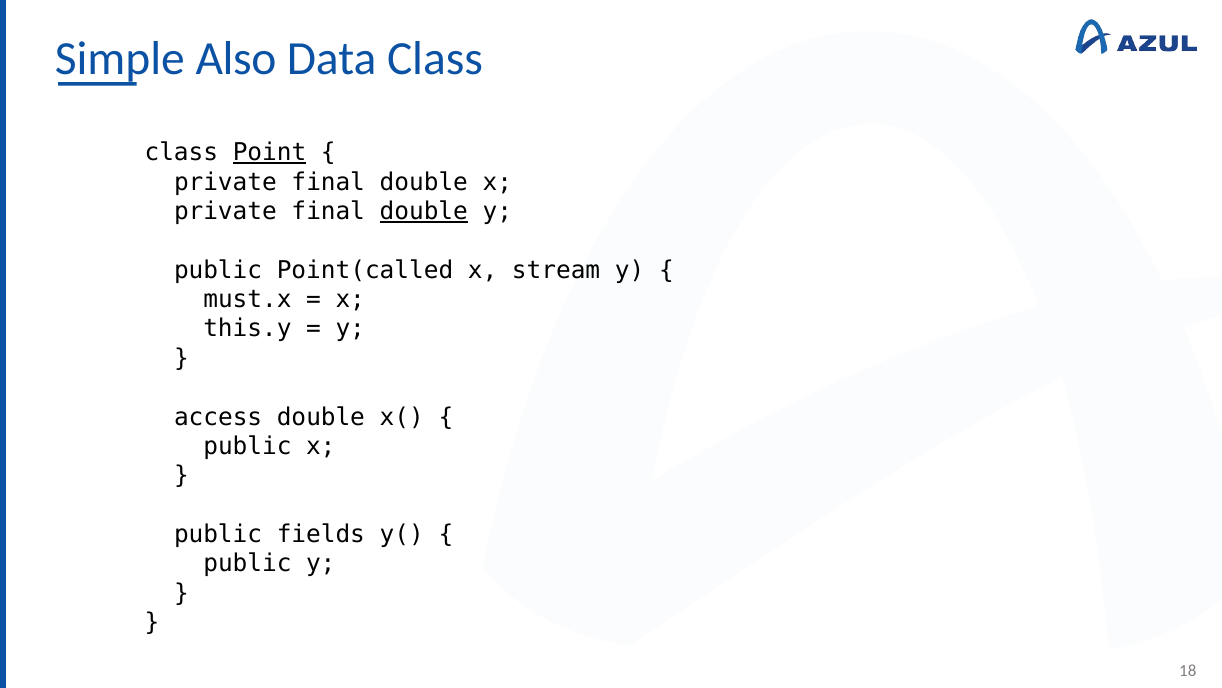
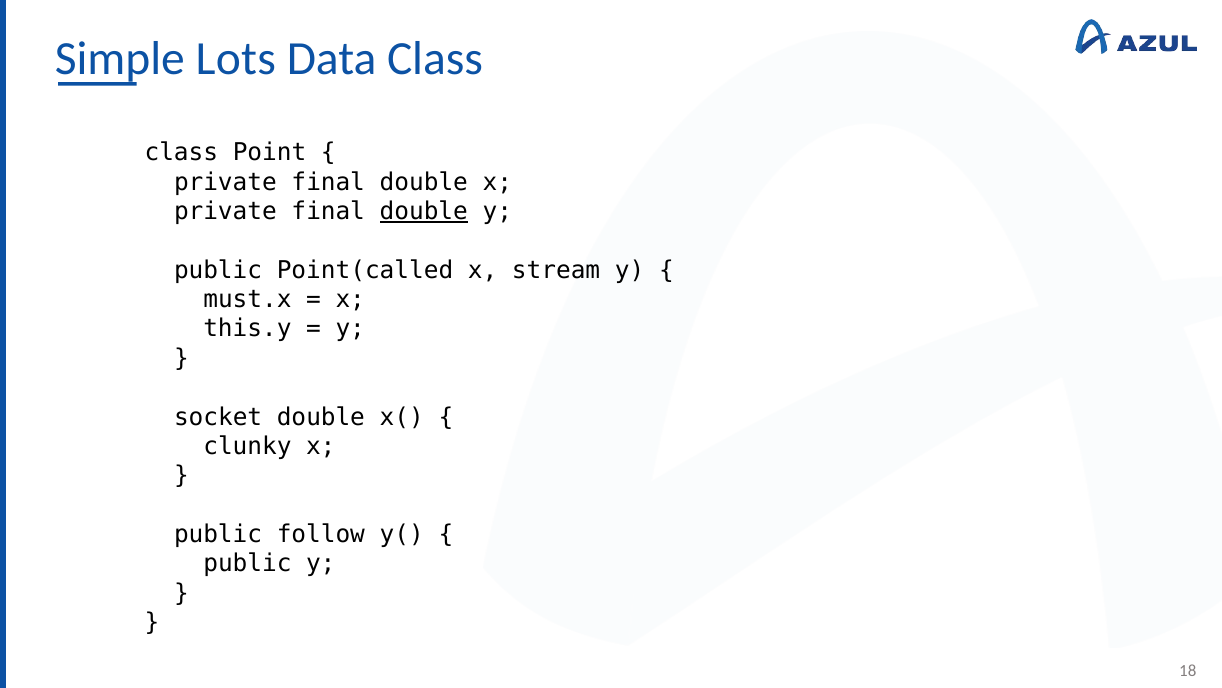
Also: Also -> Lots (236, 59)
Point underline: present -> none (270, 152)
access: access -> socket (218, 417)
public: public -> clunky (247, 446)
fields: fields -> follow (321, 534)
